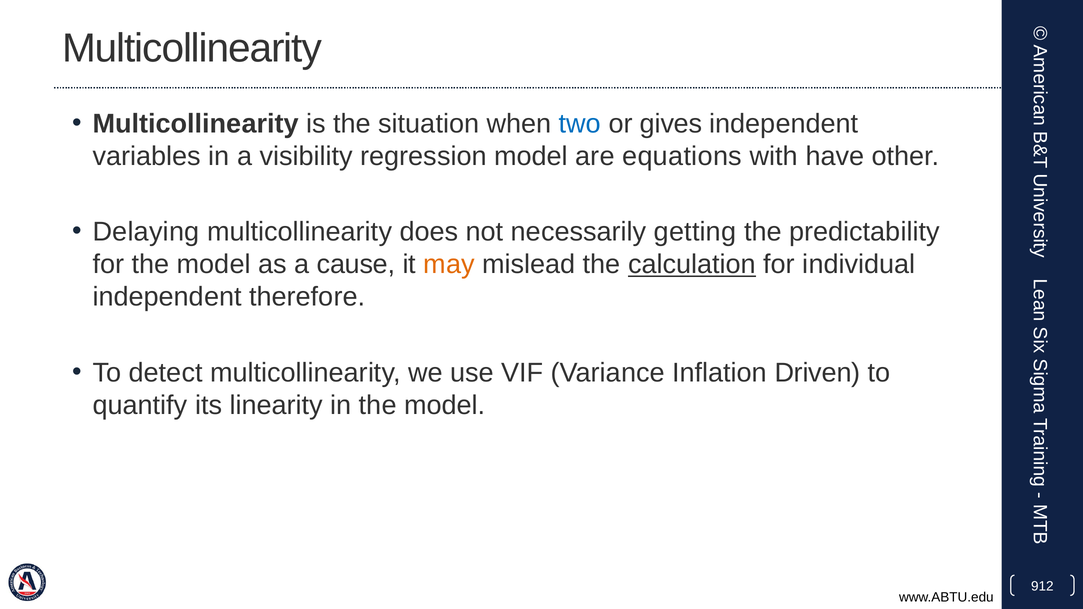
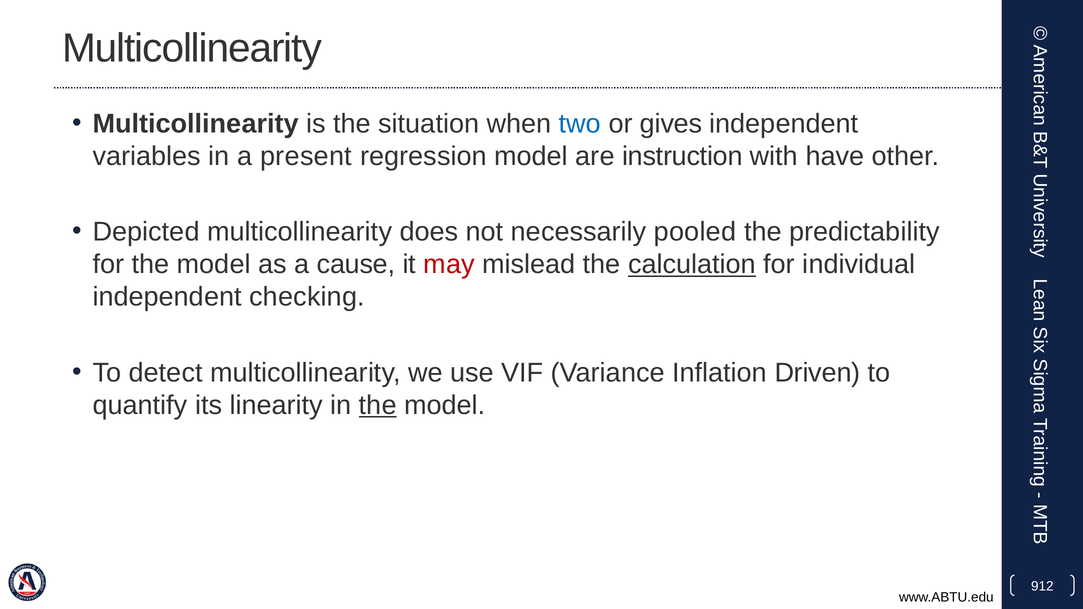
visibility: visibility -> present (306, 156)
equations: equations -> instruction (682, 156)
Delaying: Delaying -> Depicted (146, 232)
getting: getting -> pooled (695, 232)
may colour: orange -> red (449, 265)
therefore: therefore -> checking (307, 297)
the underline: none -> present (378, 405)
